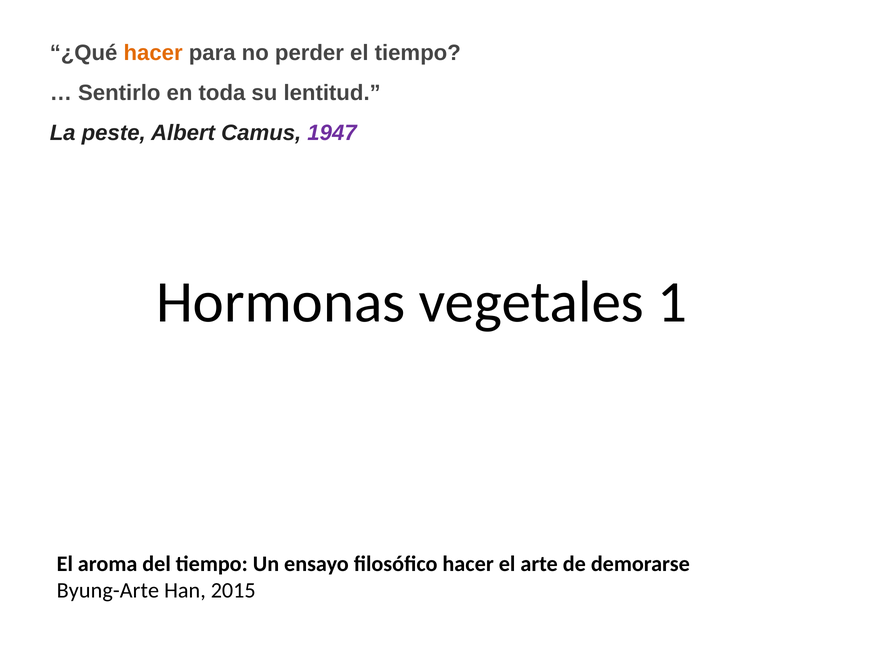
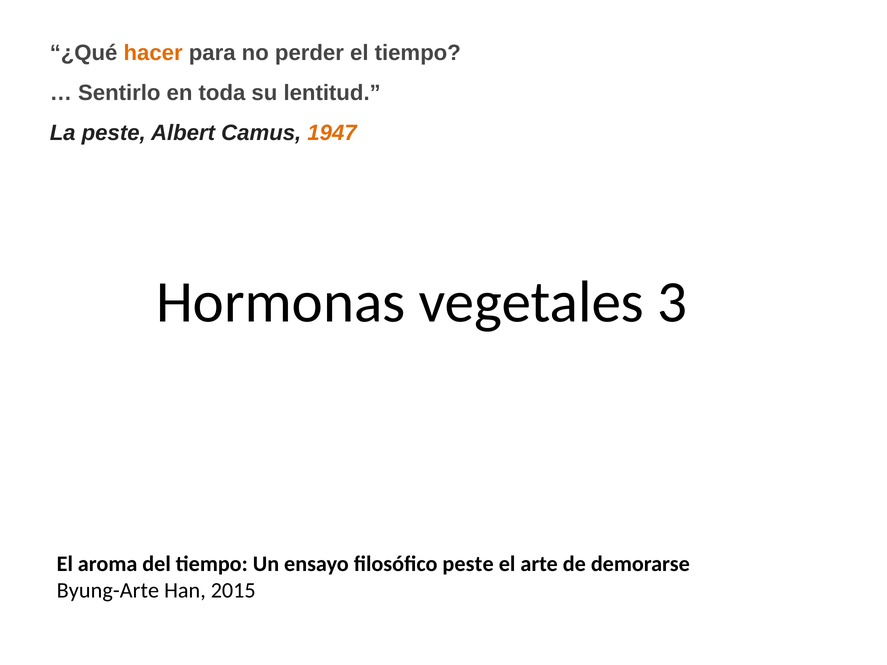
1947 colour: purple -> orange (332, 133)
1: 1 -> 3 (672, 302)
filosófico hacer: hacer -> peste (468, 564)
